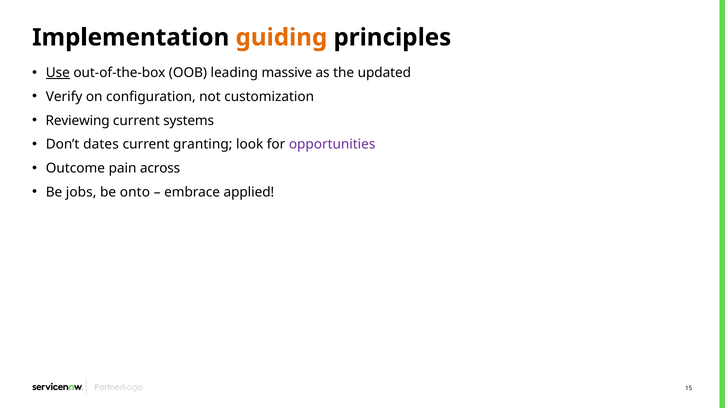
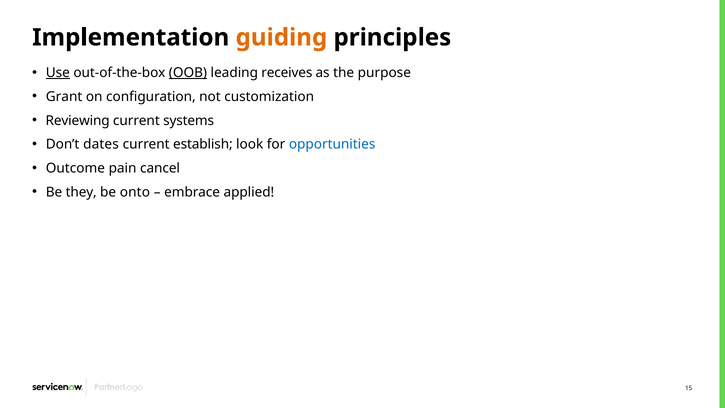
OOB underline: none -> present (188, 73)
massive: massive -> receives (287, 73)
updated: updated -> purpose (384, 73)
Verify: Verify -> Grant (64, 97)
granting: granting -> establish (203, 144)
opportunities colour: purple -> blue (332, 144)
across: across -> cancel (160, 168)
jobs: jobs -> they (81, 192)
